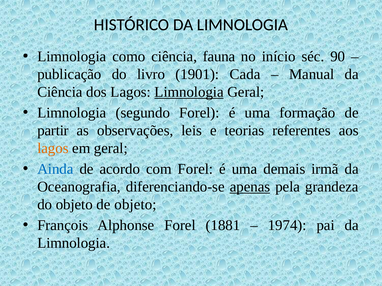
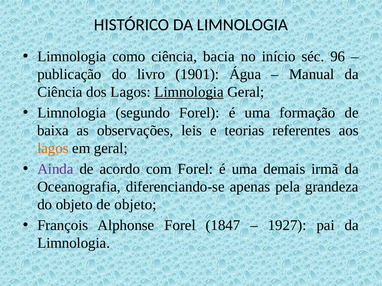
fauna: fauna -> bacia (219, 57)
90: 90 -> 96 (338, 57)
Cada: Cada -> Água (245, 74)
partir: partir -> baixa (53, 131)
Ainda colour: blue -> purple (55, 169)
apenas underline: present -> none (250, 187)
1881: 1881 -> 1847 (223, 226)
1974: 1974 -> 1927 (287, 226)
